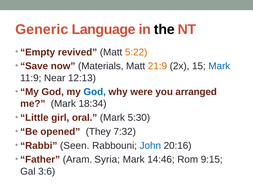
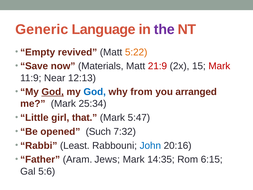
the colour: black -> purple (164, 29)
21:9 colour: orange -> red (157, 66)
Mark colour: blue -> red (219, 66)
God underline: none -> present (53, 92)
were: were -> from (141, 92)
18:34: 18:34 -> 25:34 (93, 104)
oral: oral -> that (85, 118)
5:30: 5:30 -> 5:47 (139, 118)
They: They -> Such (98, 131)
Seen: Seen -> Least (75, 145)
Syria: Syria -> Jews (107, 159)
14:46: 14:46 -> 14:35 (161, 159)
9:15: 9:15 -> 6:15 (212, 159)
3:6: 3:6 -> 5:6 (47, 171)
